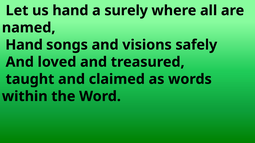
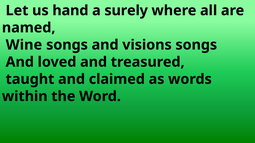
Hand: Hand -> Wine (24, 45)
visions safely: safely -> songs (196, 45)
